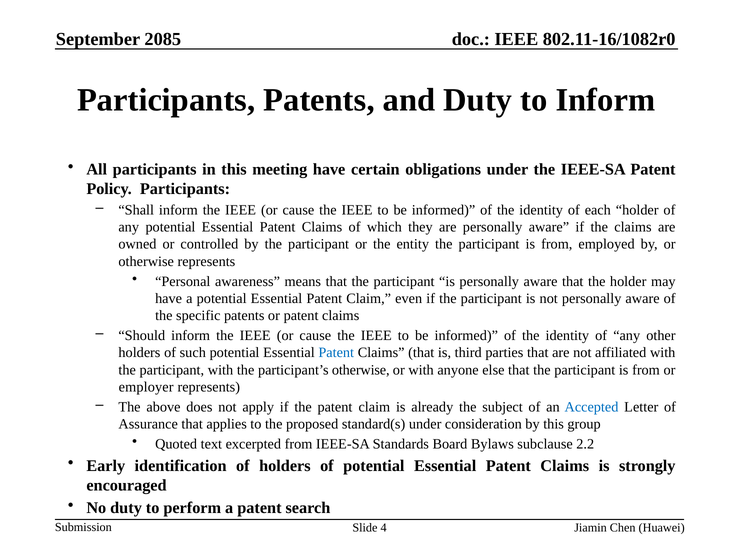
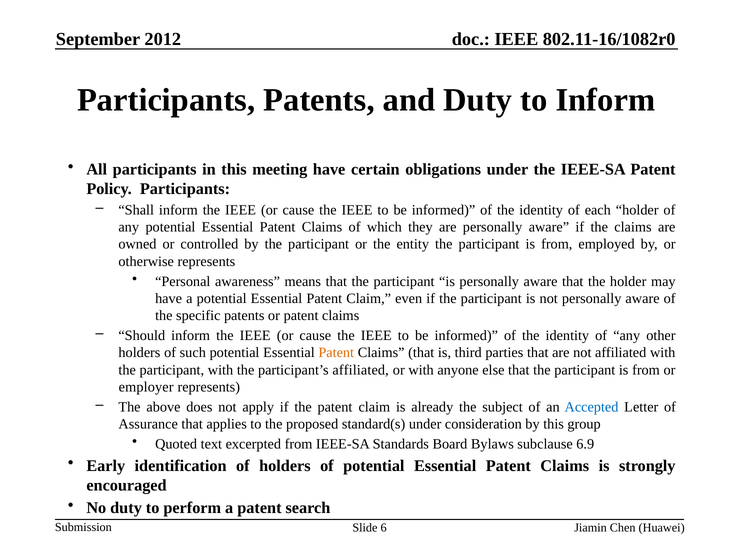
2085: 2085 -> 2012 (163, 39)
Patent colour: blue -> orange (336, 353)
participant’s otherwise: otherwise -> affiliated (361, 370)
2.2: 2.2 -> 6.9 (585, 444)
4: 4 -> 6 (384, 527)
